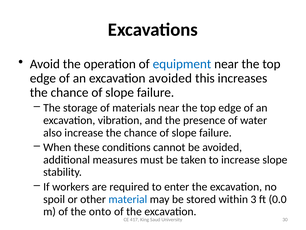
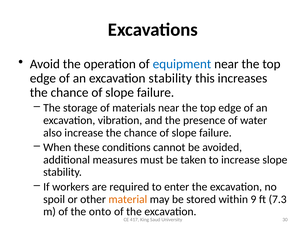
excavation avoided: avoided -> stability (170, 78)
material colour: blue -> orange (128, 199)
3: 3 -> 9 (253, 199)
0.0: 0.0 -> 7.3 (278, 199)
